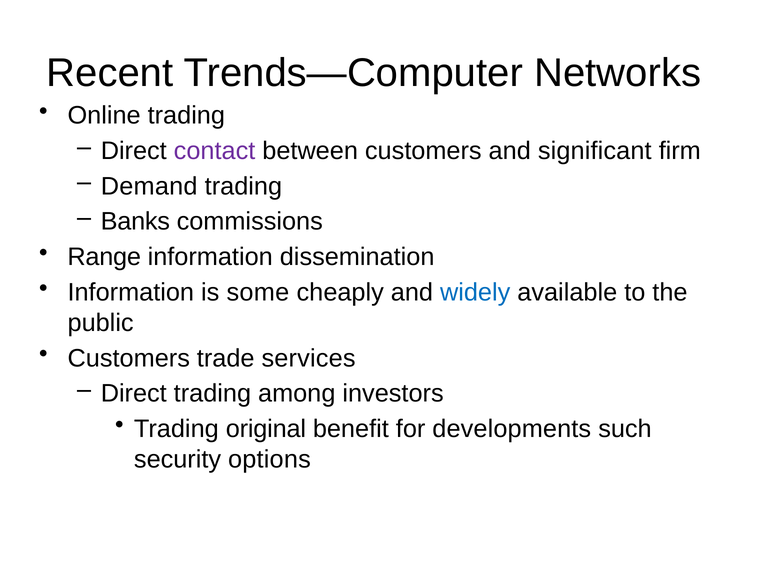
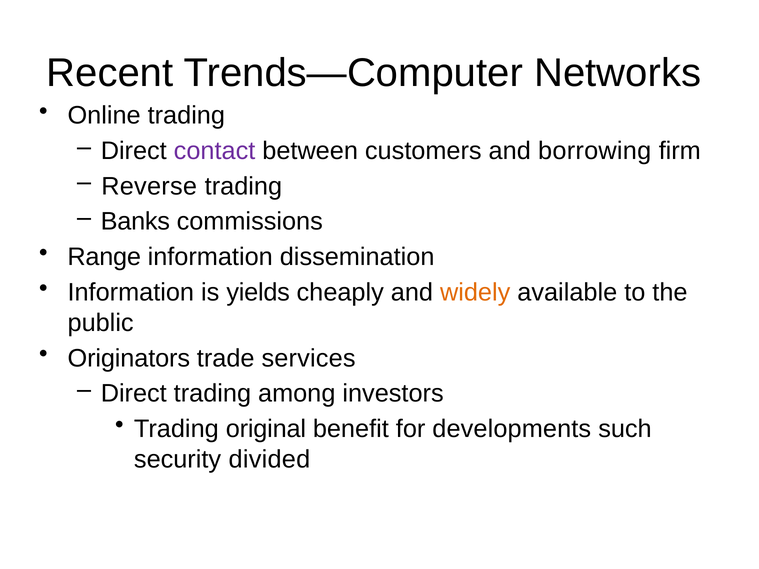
significant: significant -> borrowing (595, 151)
Demand: Demand -> Reverse (149, 186)
some: some -> yields (258, 293)
widely colour: blue -> orange (475, 293)
Customers: Customers -> Originators (129, 358)
options: options -> divided (269, 460)
